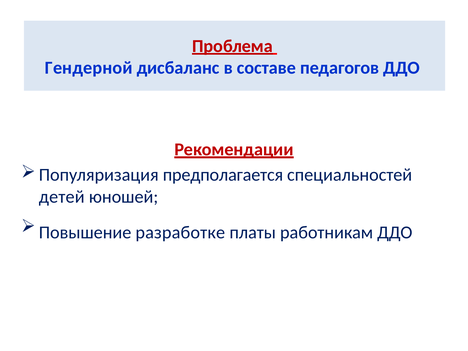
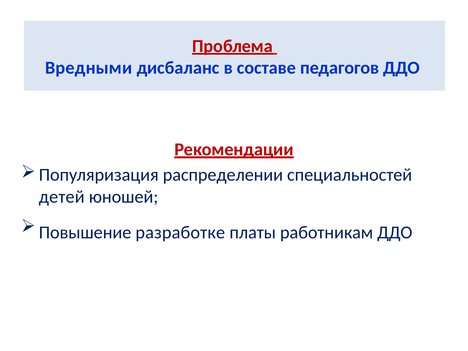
Гендерной: Гендерной -> Вредными (89, 68)
предполагается: предполагается -> распределении (223, 175)
